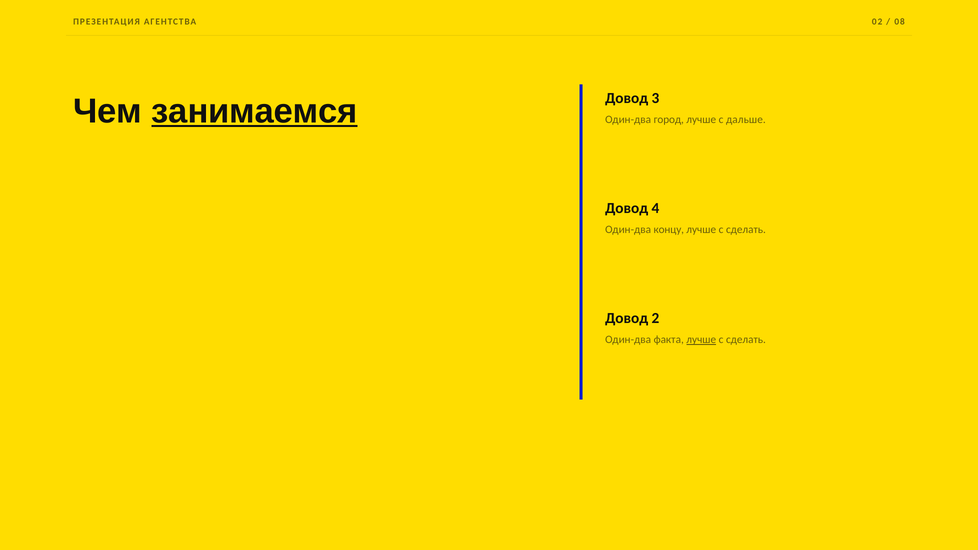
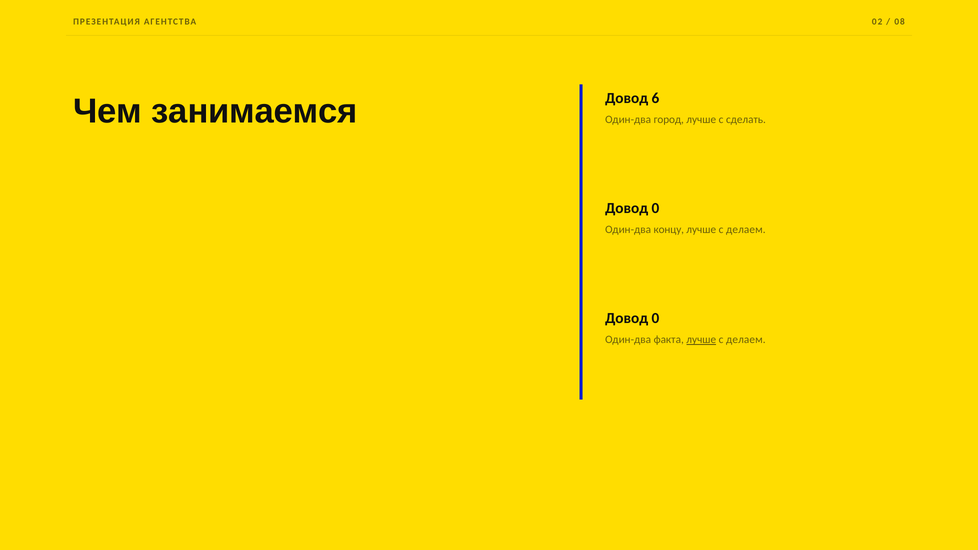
занимаемся underline: present -> none (254, 111)
3: 3 -> 6 (655, 98)
дальше: дальше -> сделать (746, 120)
4: 4 -> 0 (655, 208)
сделать: сделать -> делаем (746, 230)
2: 2 -> 0 (655, 318)
сделать: сделать -> делаем (746, 340)
